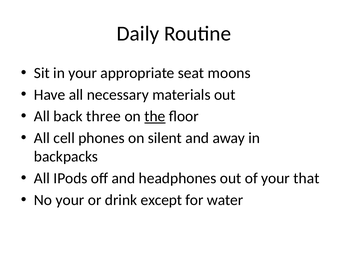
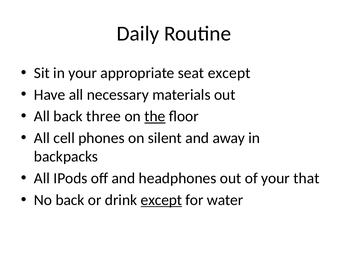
seat moons: moons -> except (229, 73)
No your: your -> back (70, 200)
except underline: none -> present (161, 200)
